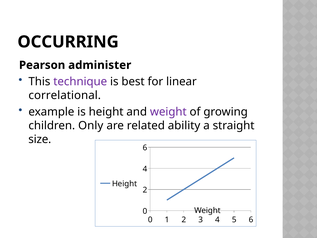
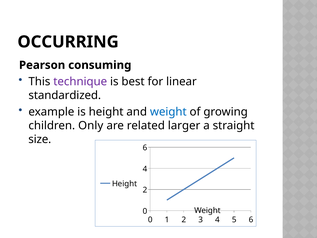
administer: administer -> consuming (100, 65)
correlational: correlational -> standardized (65, 95)
weight colour: purple -> blue (168, 112)
ability: ability -> larger (184, 125)
